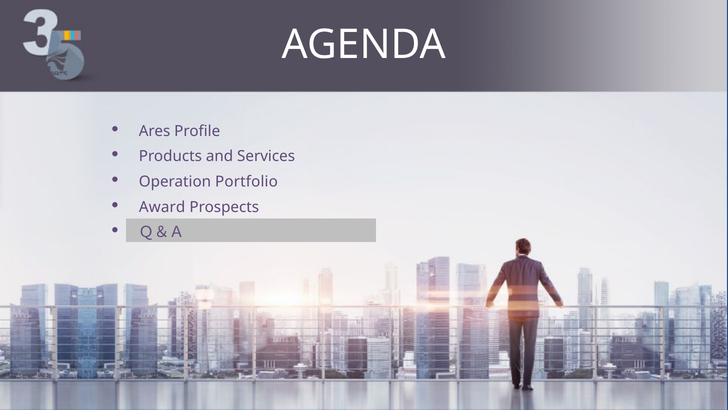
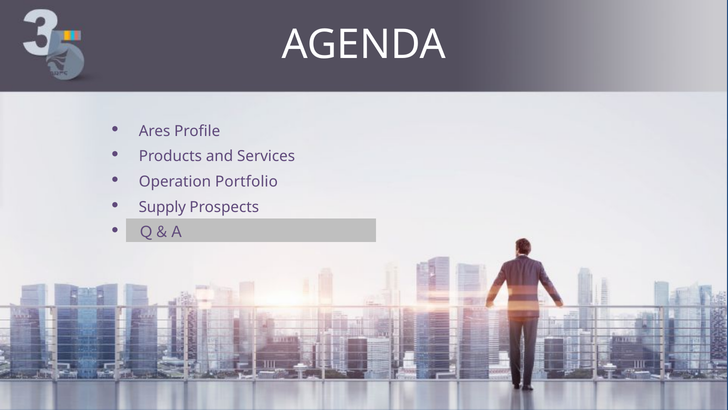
Award: Award -> Supply (162, 207)
